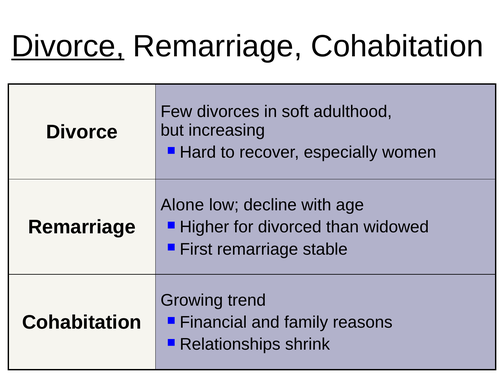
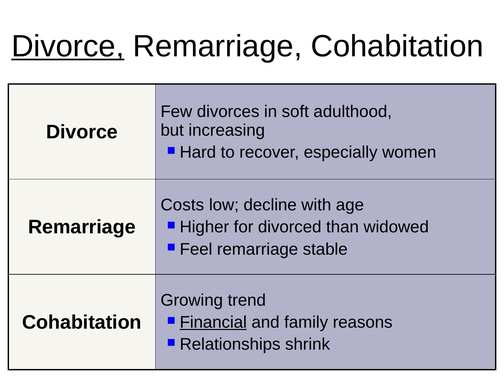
Alone: Alone -> Costs (182, 205)
First: First -> Feel (196, 249)
Financial underline: none -> present (213, 322)
